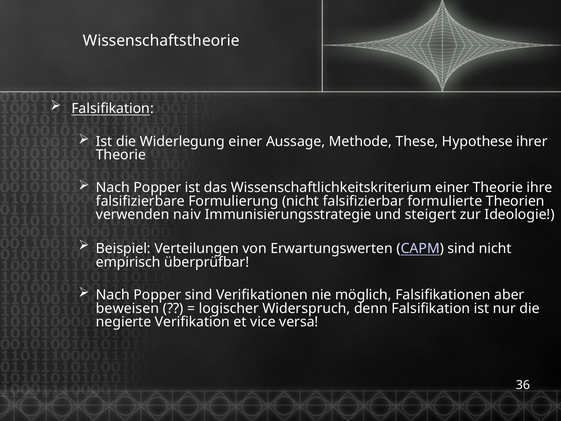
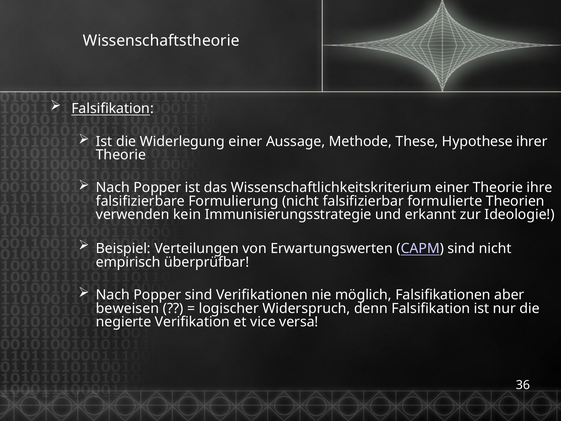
naiv: naiv -> kein (187, 214)
steigert: steigert -> erkannt (431, 214)
